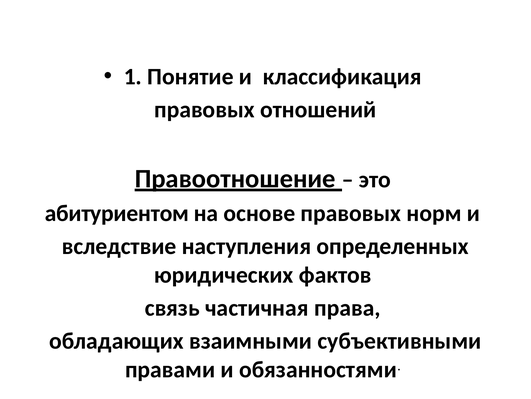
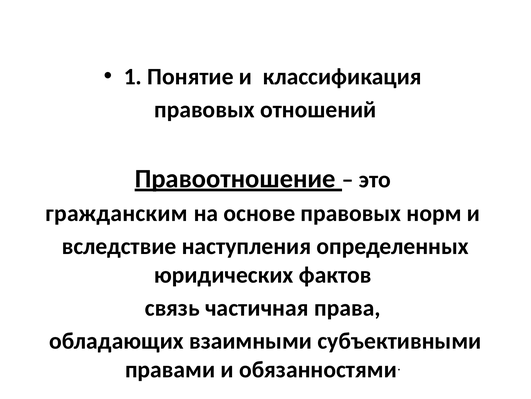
абитуриентом: абитуриентом -> гражданским (117, 213)
